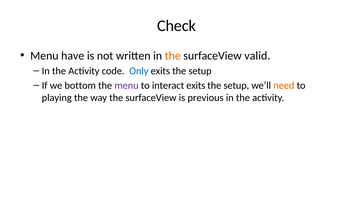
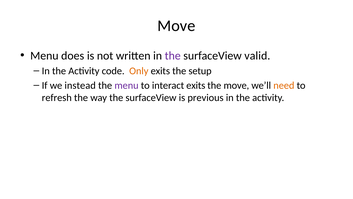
Check: Check -> Move (176, 26)
have: have -> does (73, 56)
the colour: orange -> purple (173, 56)
Only colour: blue -> orange (139, 71)
bottom: bottom -> instead (80, 85)
setup: setup -> move (236, 85)
playing: playing -> refresh (57, 98)
